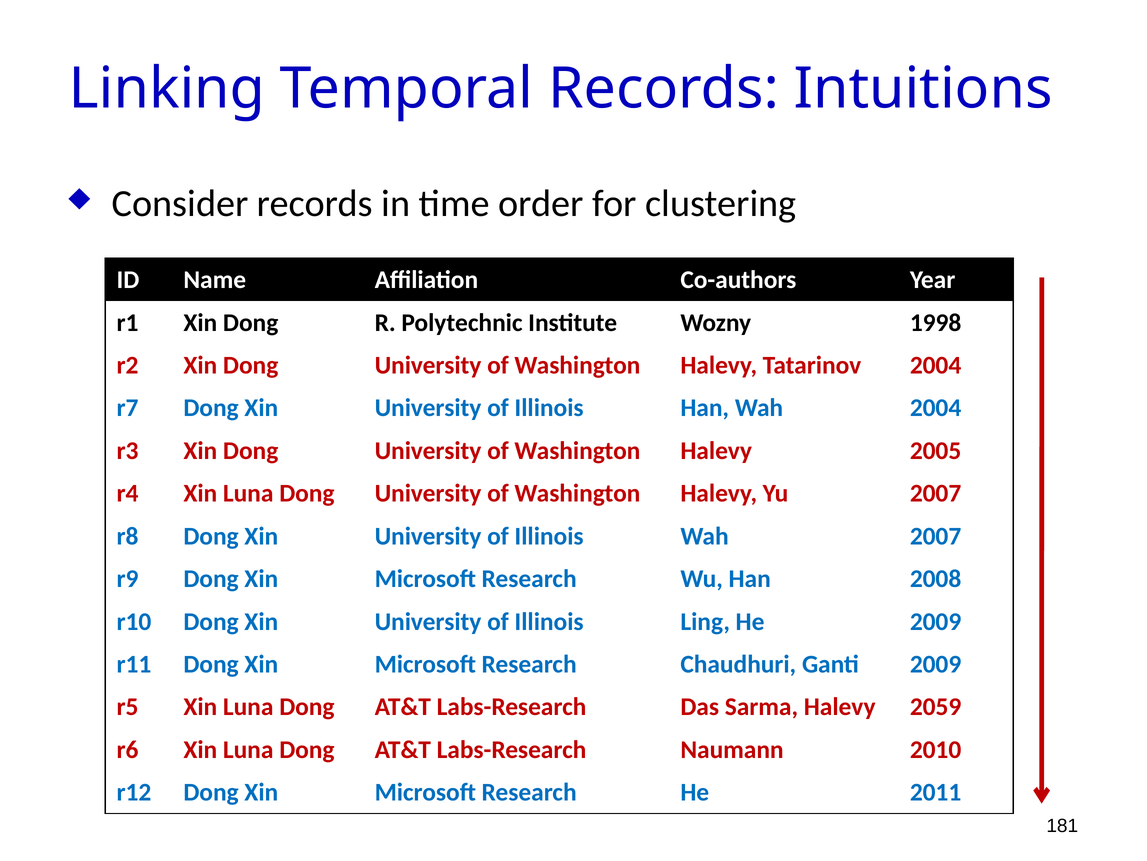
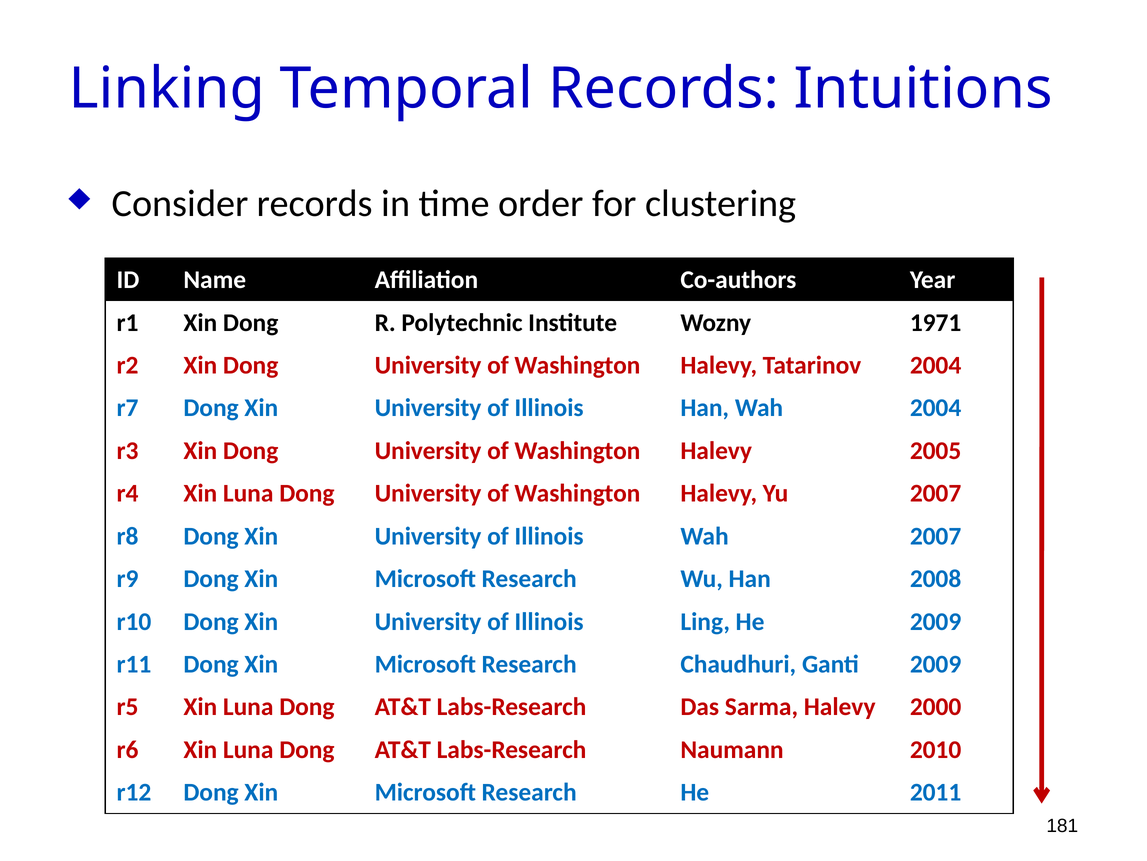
1998: 1998 -> 1971 (936, 322)
2059: 2059 -> 2000 (936, 706)
